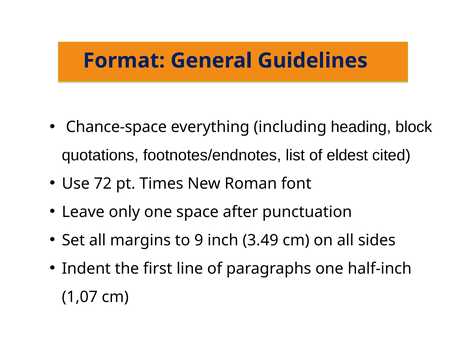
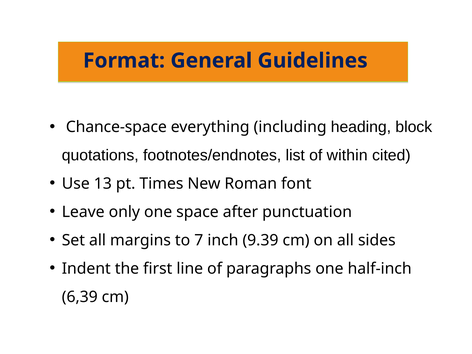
eldest: eldest -> within (347, 155)
72: 72 -> 13 (103, 184)
9: 9 -> 7 (199, 240)
3.49: 3.49 -> 9.39 (260, 240)
1,07: 1,07 -> 6,39 (80, 297)
